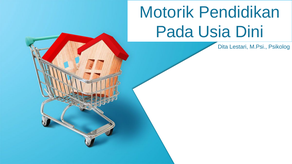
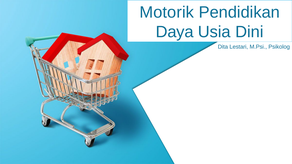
Pada: Pada -> Daya (175, 32)
